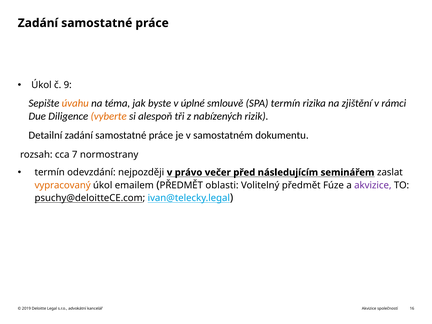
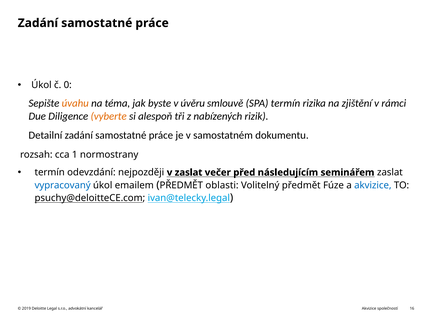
9: 9 -> 0 (68, 85)
úplné: úplné -> úvěru (193, 103)
7: 7 -> 1 (75, 155)
v právo: právo -> zaslat (189, 172)
vypracovaný colour: orange -> blue (63, 185)
akvizice colour: purple -> blue (373, 185)
